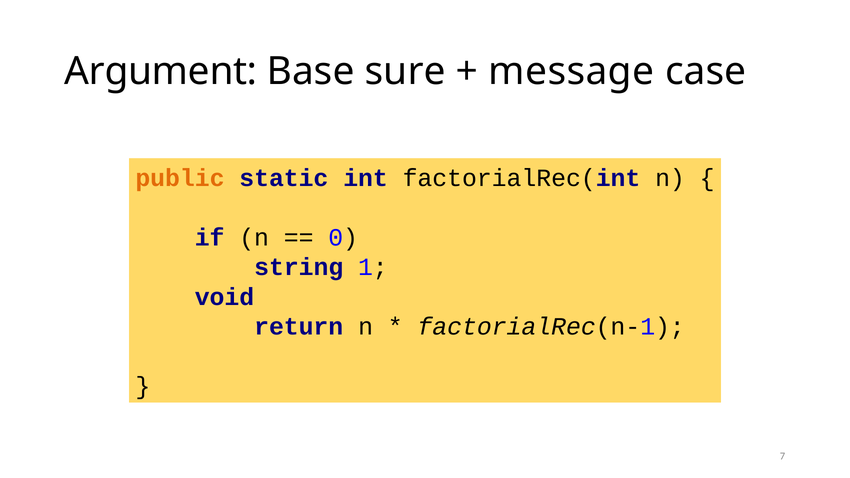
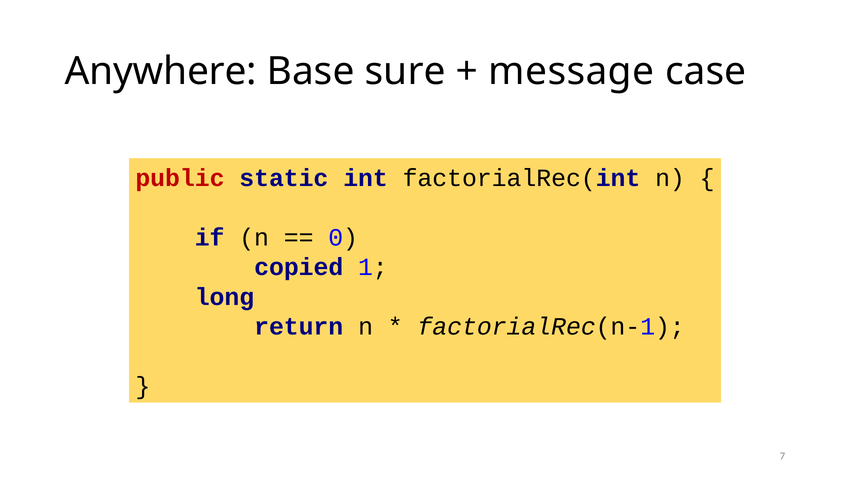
Argument: Argument -> Anywhere (161, 71)
public colour: orange -> red (180, 178)
string: string -> copied (299, 267)
void: void -> long (224, 297)
